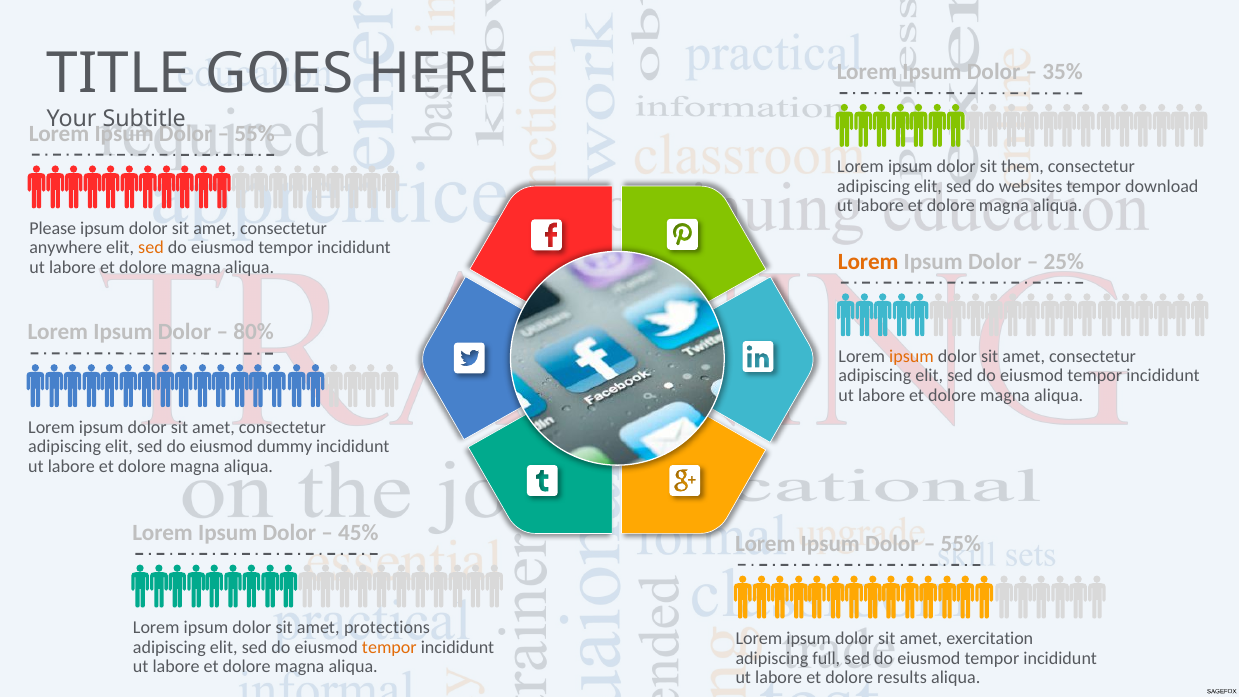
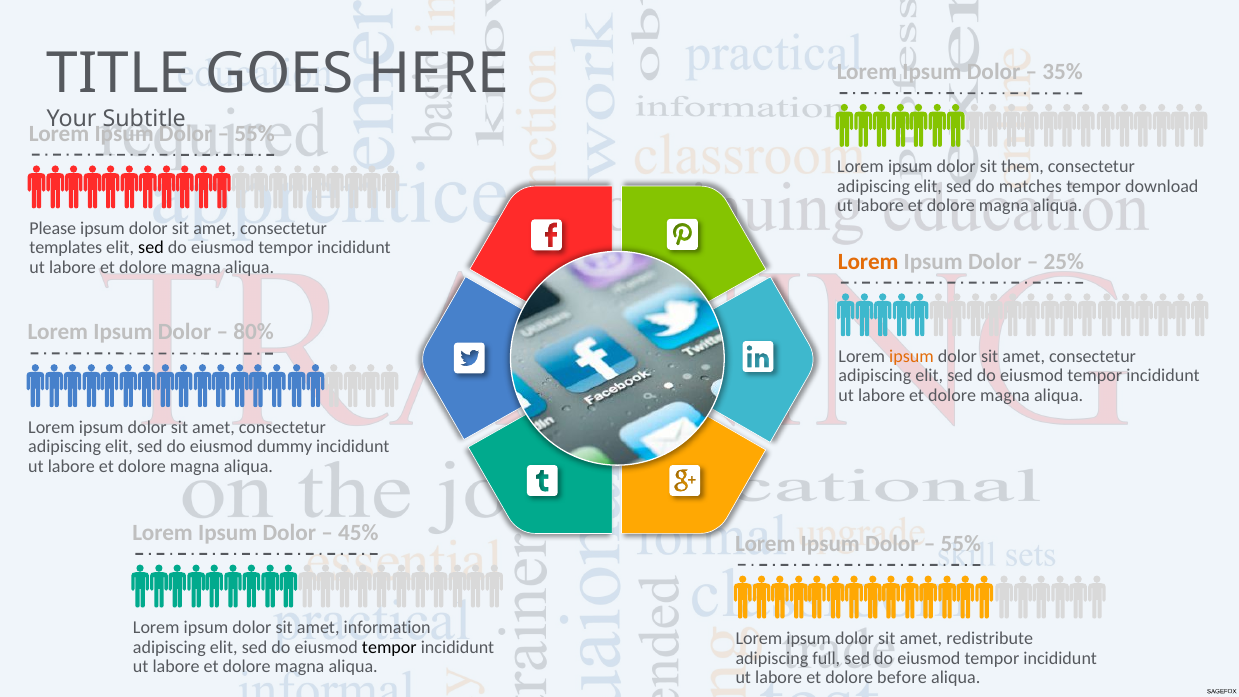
websites: websites -> matches (1030, 186)
anywhere: anywhere -> templates (66, 248)
sed colour: orange -> black (151, 248)
protections: protections -> information (387, 628)
exercitation: exercitation -> redistribute (990, 639)
tempor colour: orange -> black (389, 647)
results: results -> before (902, 678)
